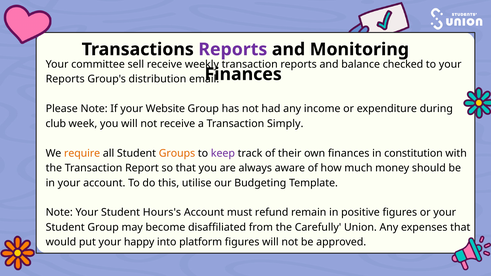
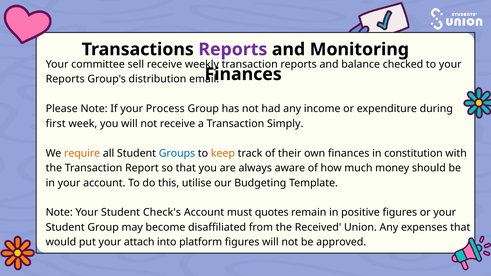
Website: Website -> Process (165, 109)
club: club -> first (56, 124)
Groups colour: orange -> blue (177, 153)
keep colour: purple -> orange (223, 153)
Hours's: Hours's -> Check's (162, 213)
refund: refund -> quotes (272, 213)
Carefully: Carefully -> Received (318, 227)
happy: happy -> attach (139, 242)
